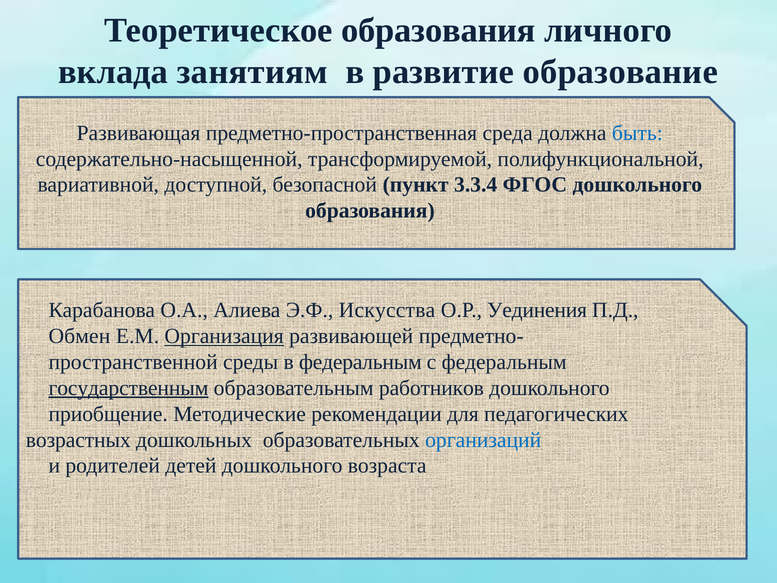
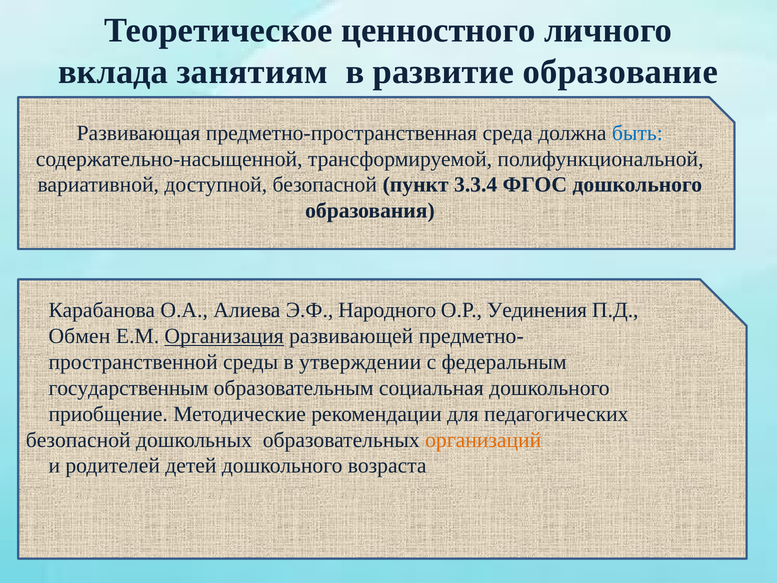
Теоретическое образования: образования -> ценностного (438, 30)
Искусства: Искусства -> Народного (387, 310)
в федеральным: федеральным -> утверждении (360, 362)
государственным underline: present -> none (128, 388)
работников: работников -> социальная (431, 388)
возрастных: возрастных -> безопасной (78, 440)
организаций colour: blue -> orange (483, 440)
